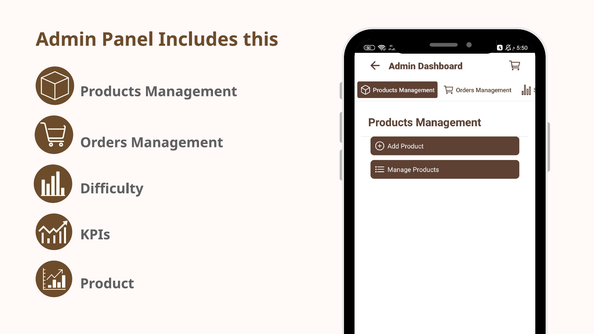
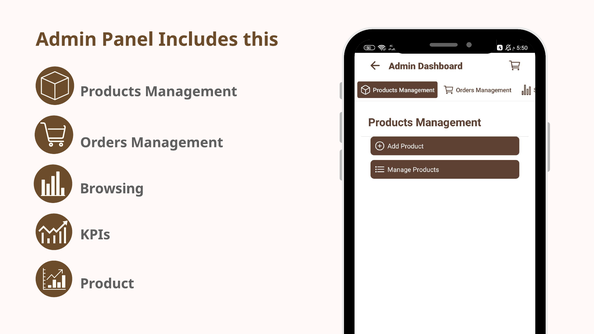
Difficulty: Difficulty -> Browsing (112, 189)
